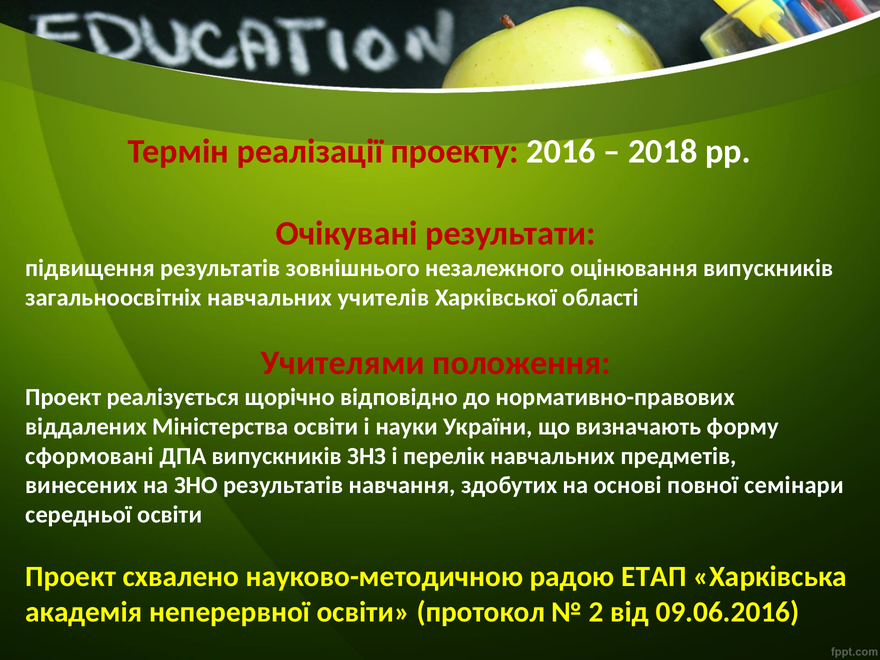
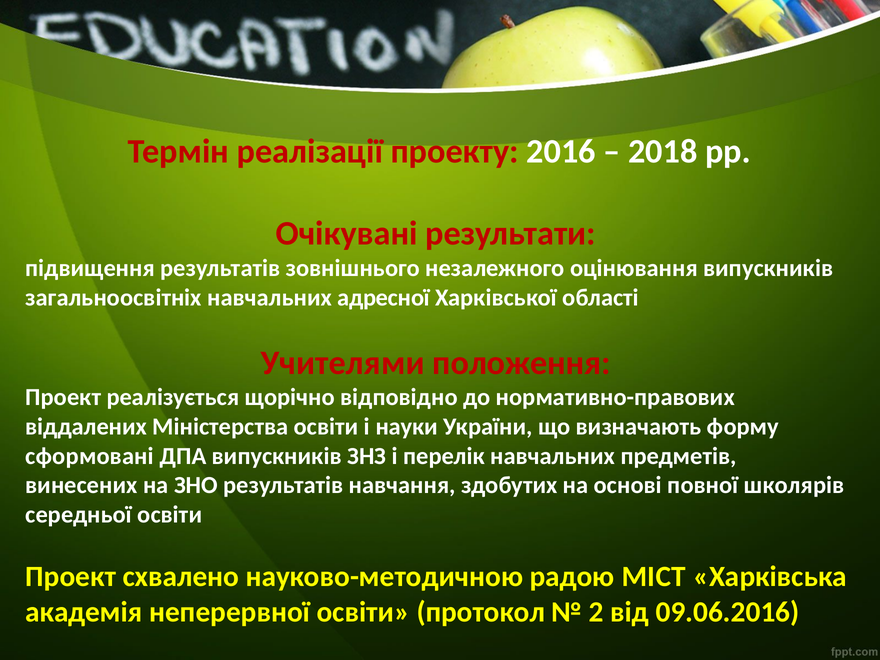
учителів: учителів -> адресної (384, 298)
семінари: семінари -> школярів (794, 485)
ЕТАП: ЕТАП -> МІСТ (654, 577)
